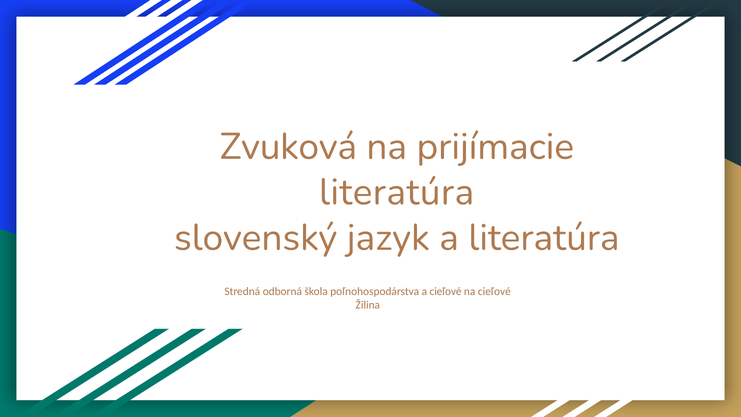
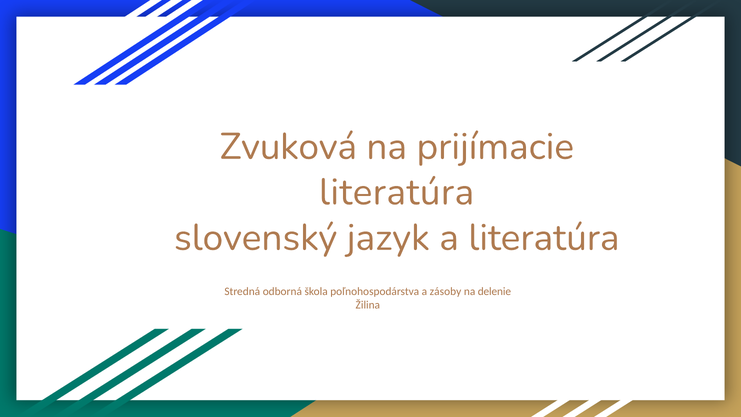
a cieľové: cieľové -> zásoby (446, 291)
na cieľové: cieľové -> delenie (494, 291)
